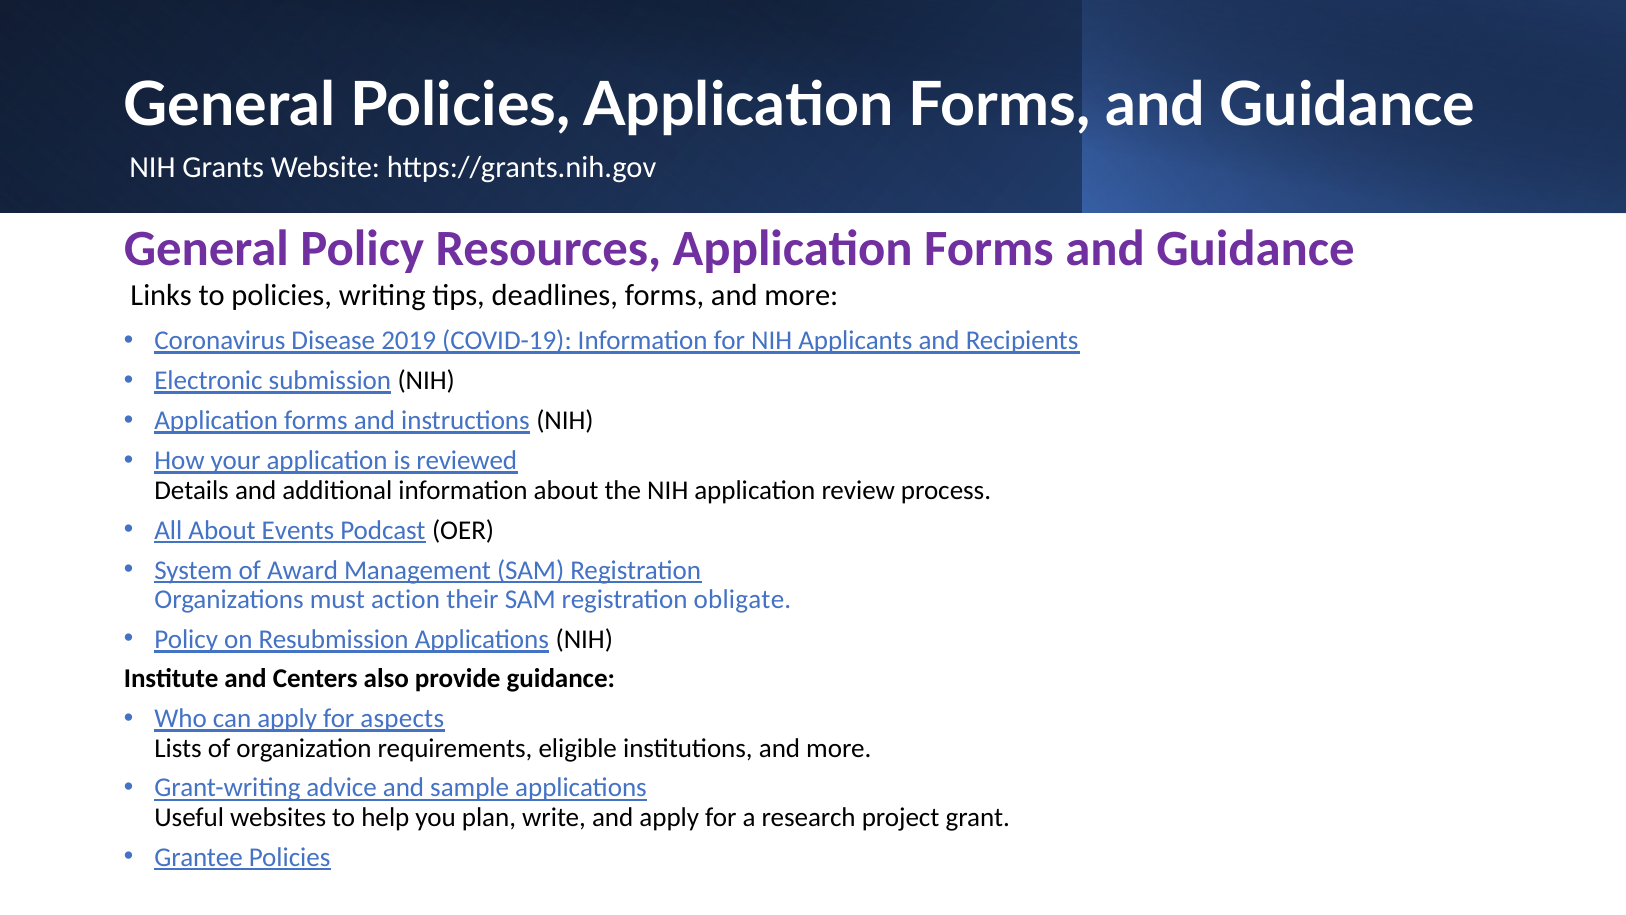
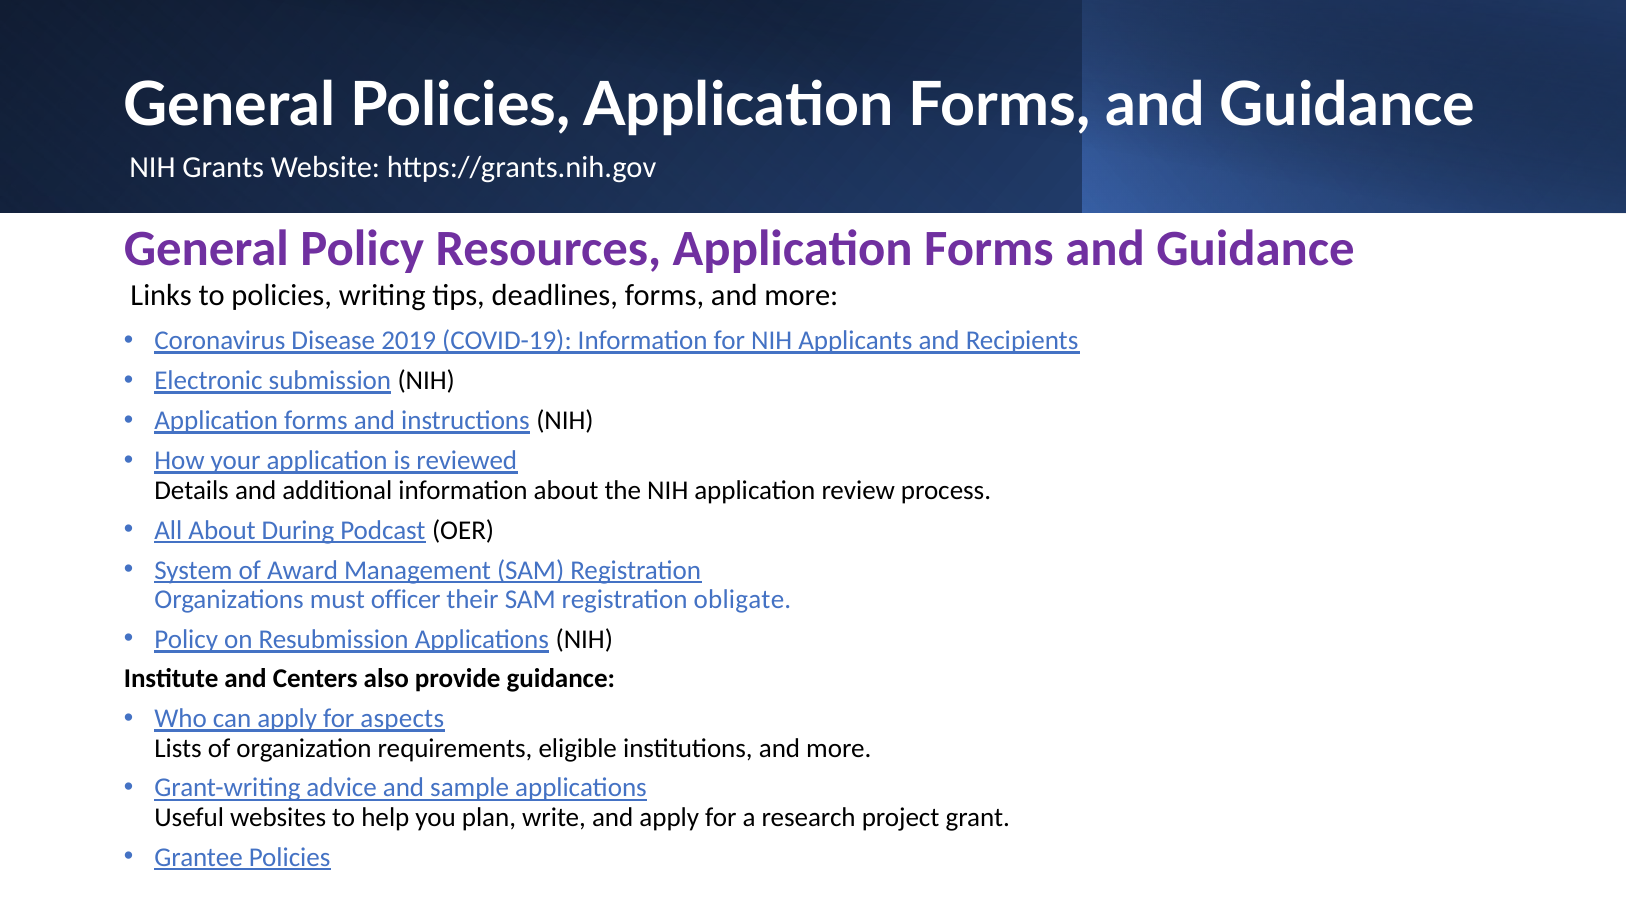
Events: Events -> During (298, 530)
action: action -> officer (406, 599)
